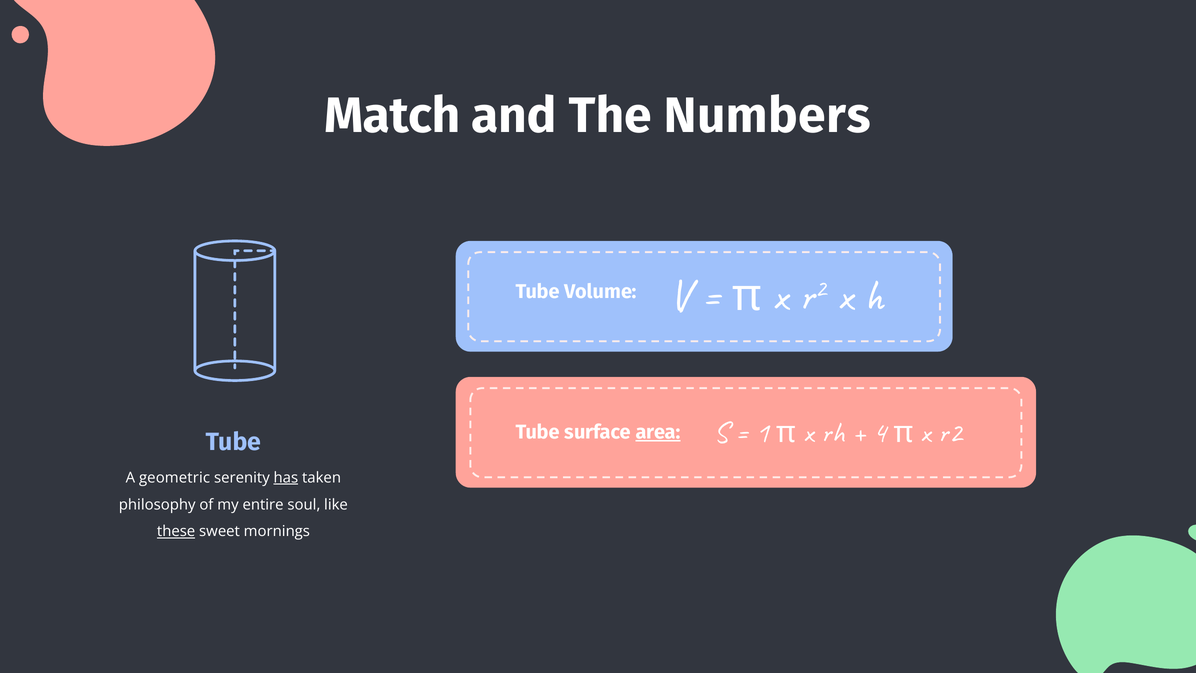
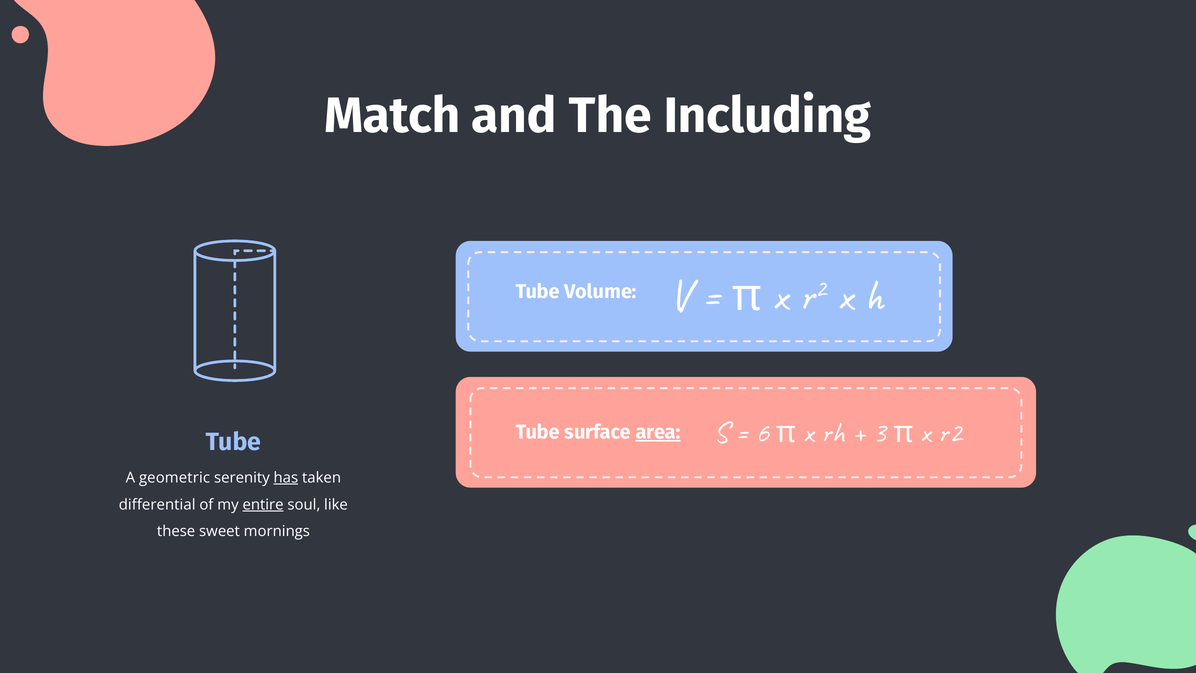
Numbers: Numbers -> Including (768, 116)
1: 1 -> 6 (763, 432)
4: 4 -> 3 (880, 432)
philosophy: philosophy -> differential (157, 504)
entire underline: none -> present (263, 504)
these underline: present -> none (176, 531)
